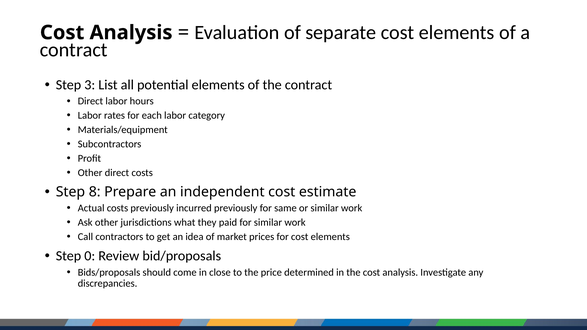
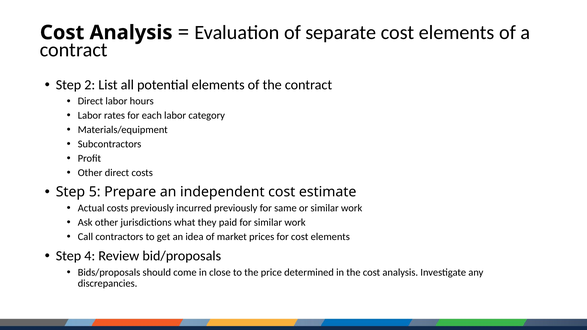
3: 3 -> 2 (90, 85)
8: 8 -> 5 (95, 192)
0: 0 -> 4 (90, 256)
